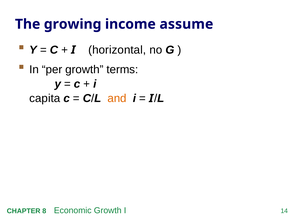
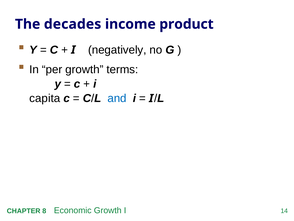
growing: growing -> decades (73, 24)
assume: assume -> product (186, 24)
horizontal: horizontal -> negatively (117, 50)
and colour: orange -> blue (117, 98)
